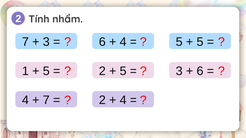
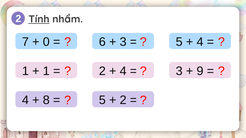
Tính underline: none -> present (39, 19)
3: 3 -> 0 (46, 42)
4: 4 -> 3 (123, 42)
5: 5 -> 4 (200, 42)
5: 5 -> 1 (46, 71)
5: 5 -> 4 (123, 71)
6: 6 -> 9 (200, 71)
7: 7 -> 8 (46, 100)
2: 2 -> 5 (102, 100)
4: 4 -> 2 (123, 100)
